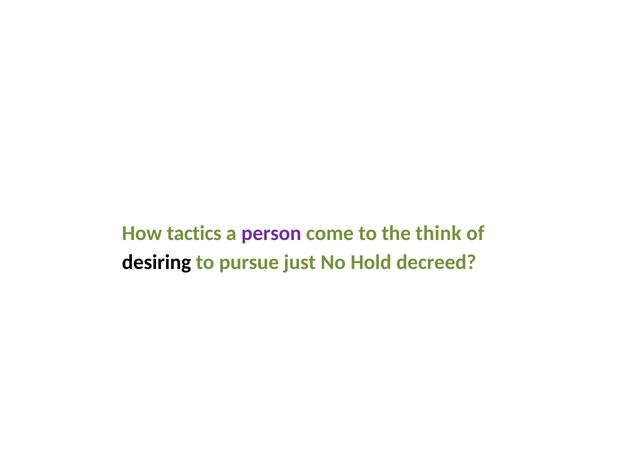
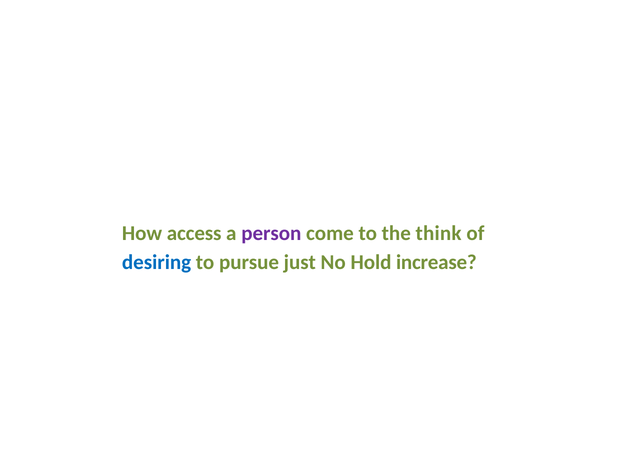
tactics: tactics -> access (194, 233)
desiring colour: black -> blue (157, 262)
decreed: decreed -> increase (436, 262)
